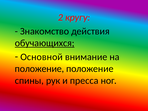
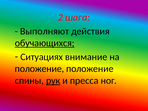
кругу: кругу -> шага (78, 17)
Знакомство: Знакомство -> Выполняют (45, 31)
Основной: Основной -> Ситуациях (42, 57)
рук underline: none -> present (53, 81)
